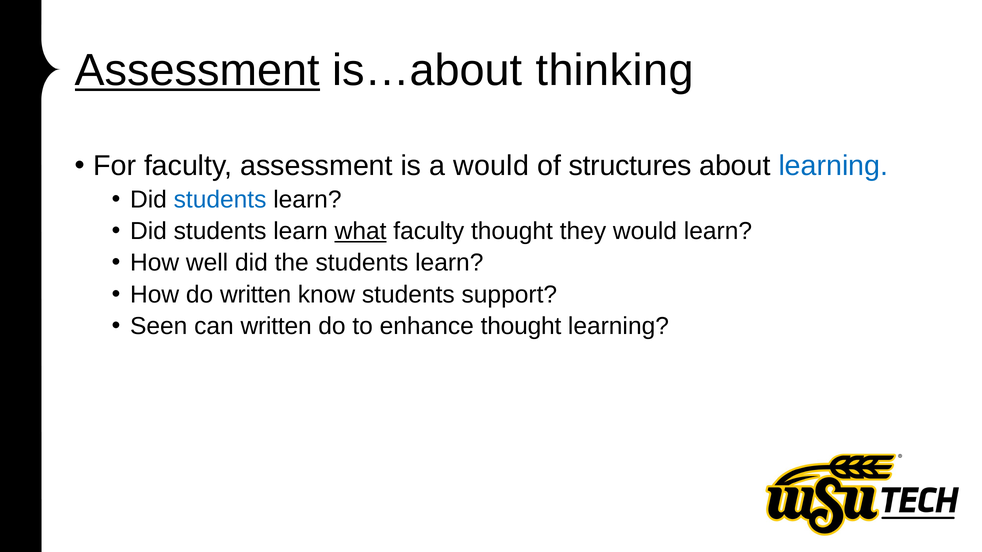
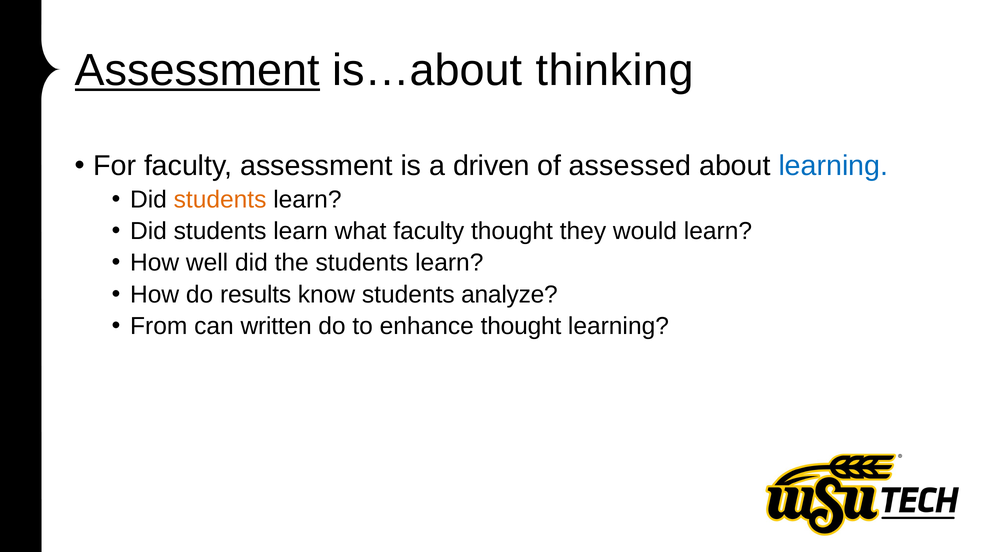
a would: would -> driven (491, 166)
structures: structures -> assessed (630, 166)
students colour: blue -> orange (220, 200)
what underline: present -> none (361, 231)
do written: written -> results (256, 295)
support: support -> analyze (509, 295)
Seen: Seen -> From (159, 326)
